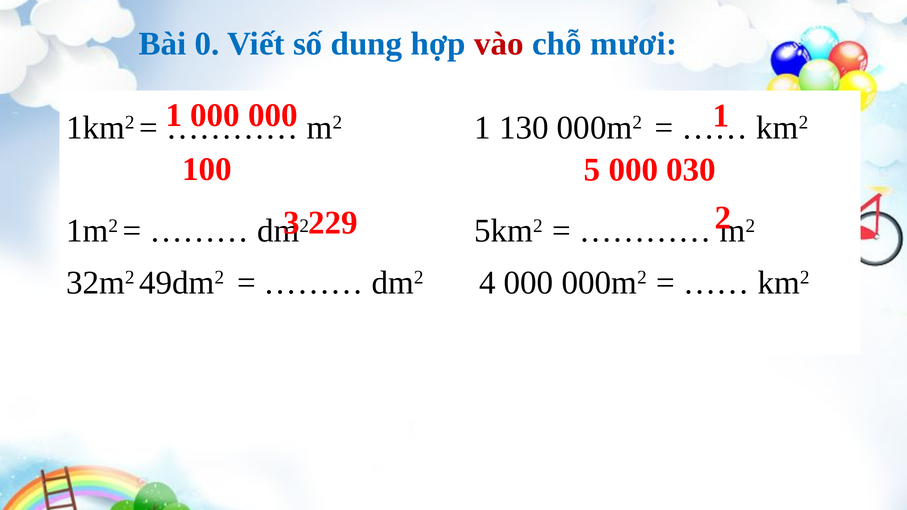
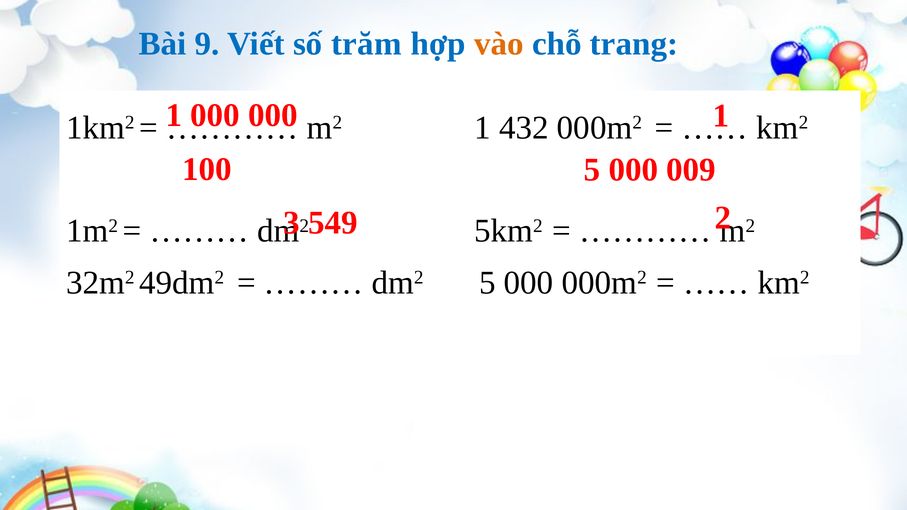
0: 0 -> 9 (207, 44)
dung: dung -> trăm (366, 44)
vào colour: red -> orange (499, 44)
mươi: mươi -> trang (634, 44)
130: 130 -> 432 (524, 128)
030: 030 -> 009 (691, 170)
229: 229 -> 549 (333, 223)
dm2 4: 4 -> 5 (487, 283)
